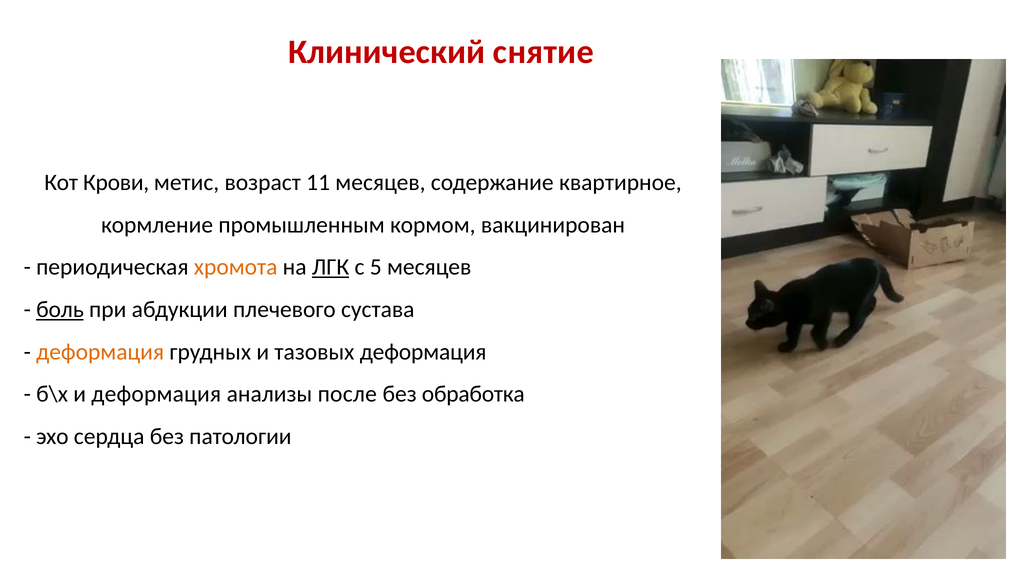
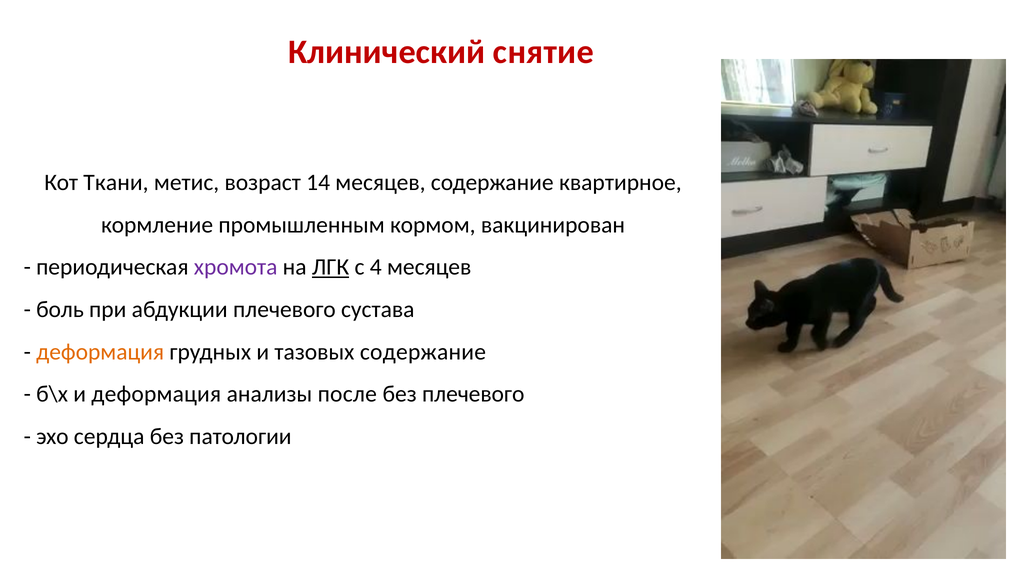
Крови: Крови -> Ткани (116, 182)
11: 11 -> 14 (318, 182)
хромота colour: orange -> purple (236, 267)
5: 5 -> 4 (376, 267)
боль underline: present -> none (60, 310)
тазовых деформация: деформация -> содержание (423, 352)
без обработка: обработка -> плечевого (473, 394)
